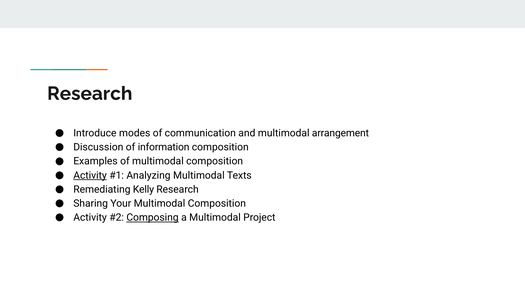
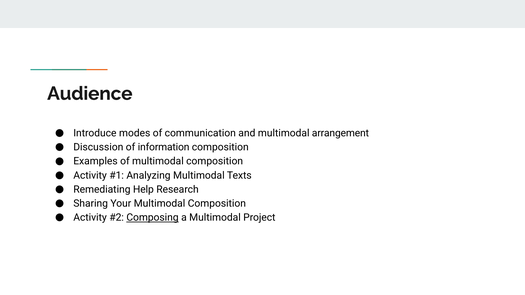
Research: Research -> Audience (90, 94)
Activity underline: present -> none (90, 176)
Kelly: Kelly -> Help (143, 190)
